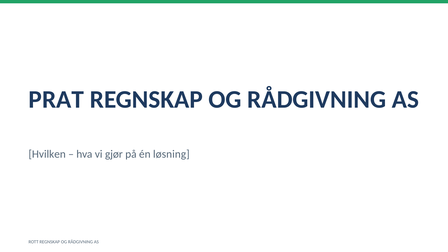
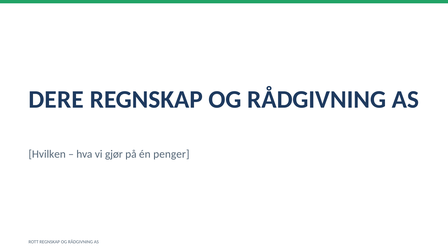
PRAT: PRAT -> DERE (56, 99)
løsning: løsning -> penger (171, 154)
